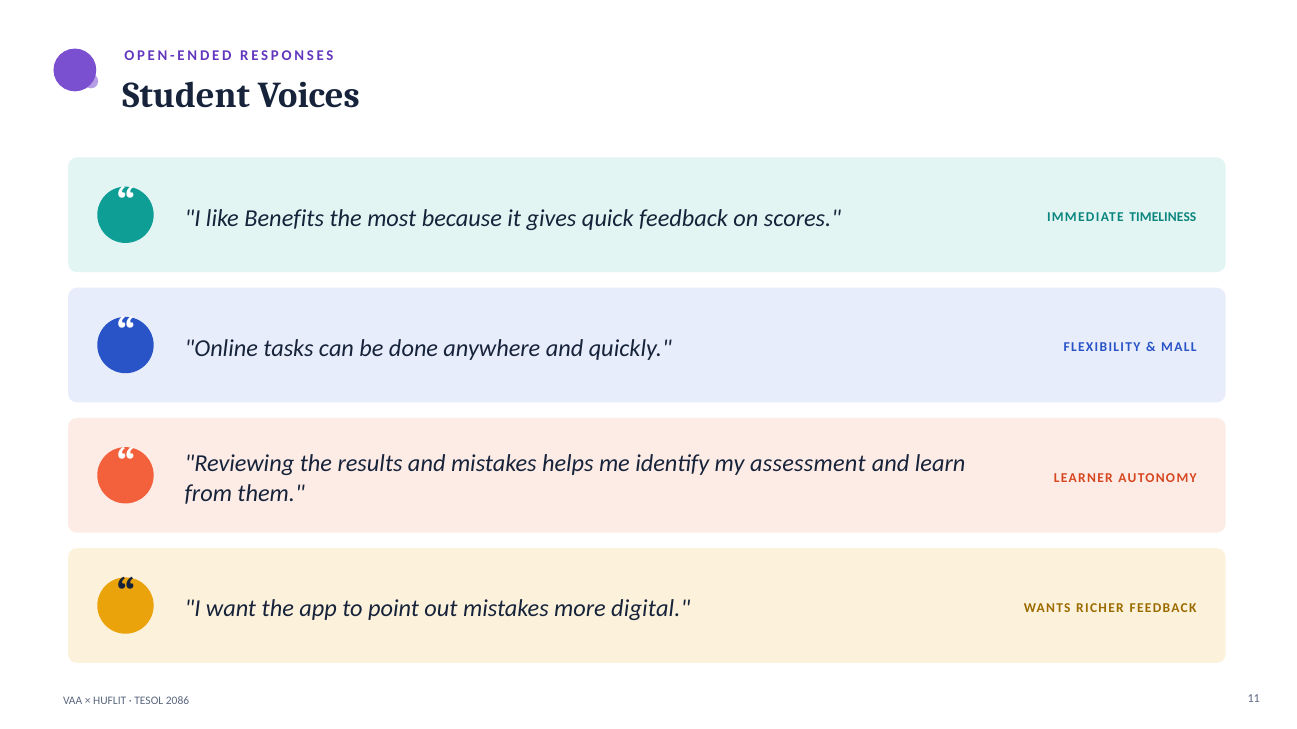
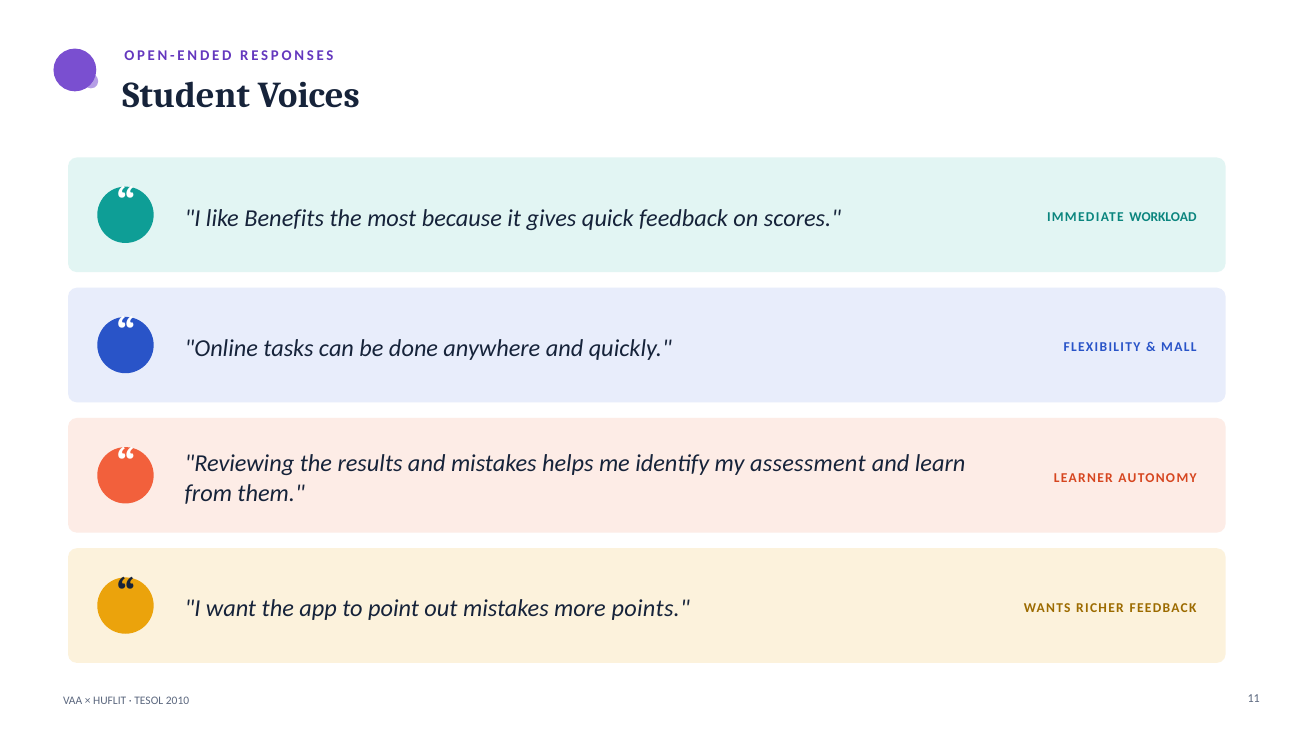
TIMELINESS: TIMELINESS -> WORKLOAD (1163, 217)
digital: digital -> points (651, 609)
2086: 2086 -> 2010 (178, 701)
